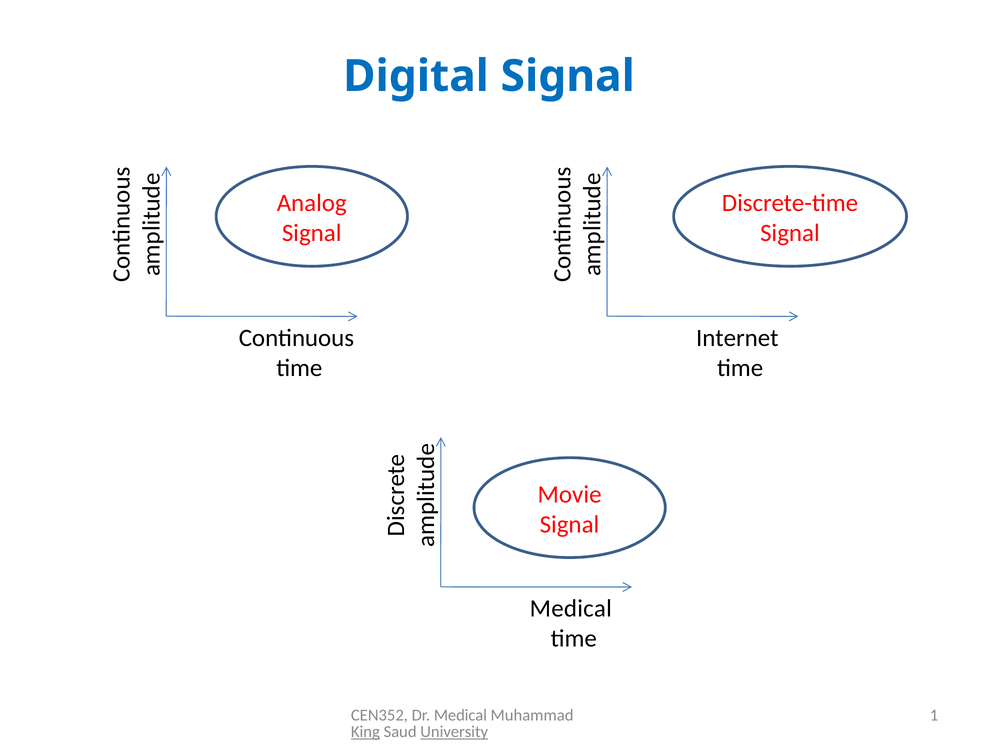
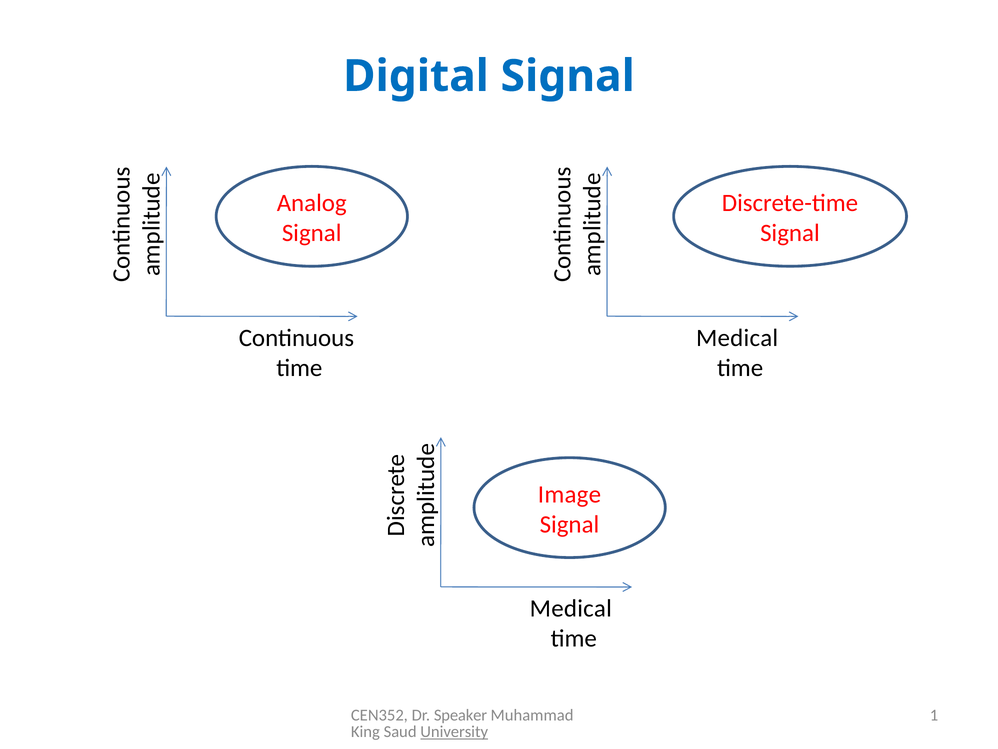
Internet: Internet -> Medical (737, 338)
Movie: Movie -> Image (569, 494)
Dr Medical: Medical -> Speaker (460, 715)
King underline: present -> none (365, 731)
